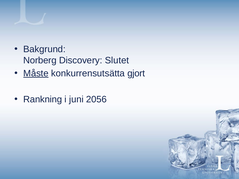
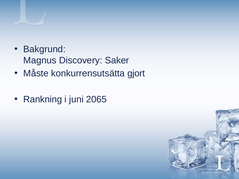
Norberg: Norberg -> Magnus (40, 60)
Slutet: Slutet -> Saker (117, 60)
Måste underline: present -> none (36, 73)
2056: 2056 -> 2065 (96, 99)
